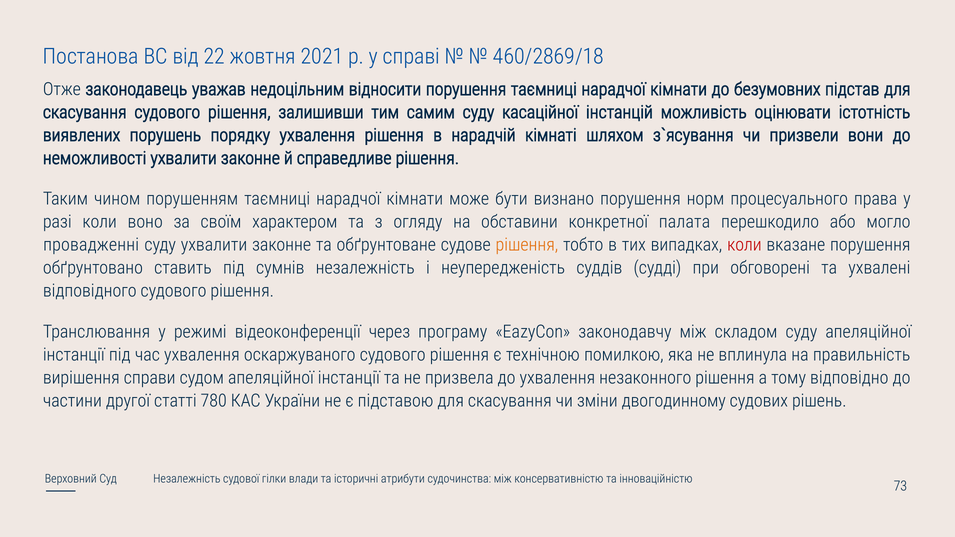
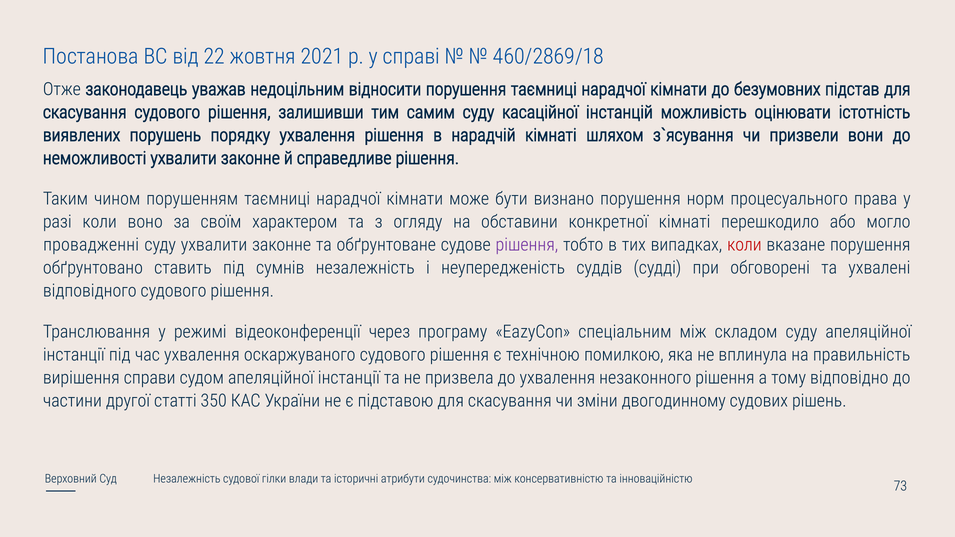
конкретної палата: палата -> кімнаті (685, 222)
рішення colour: orange -> purple (527, 245)
законодавчу: законодавчу -> спеціальним (625, 332)
780: 780 -> 350 (214, 401)
